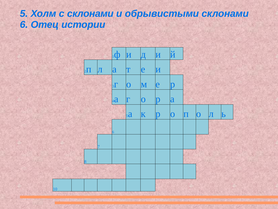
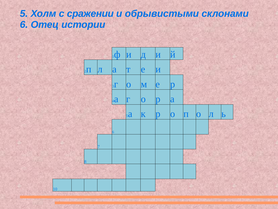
с склонами: склонами -> сражении (90, 14)
